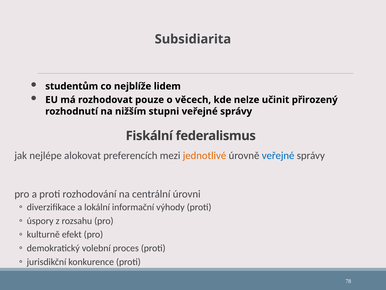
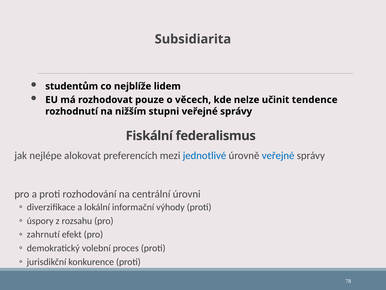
přirozený: přirozený -> tendence (315, 100)
jednotlivé colour: orange -> blue (204, 155)
kulturně: kulturně -> zahrnutí (43, 234)
